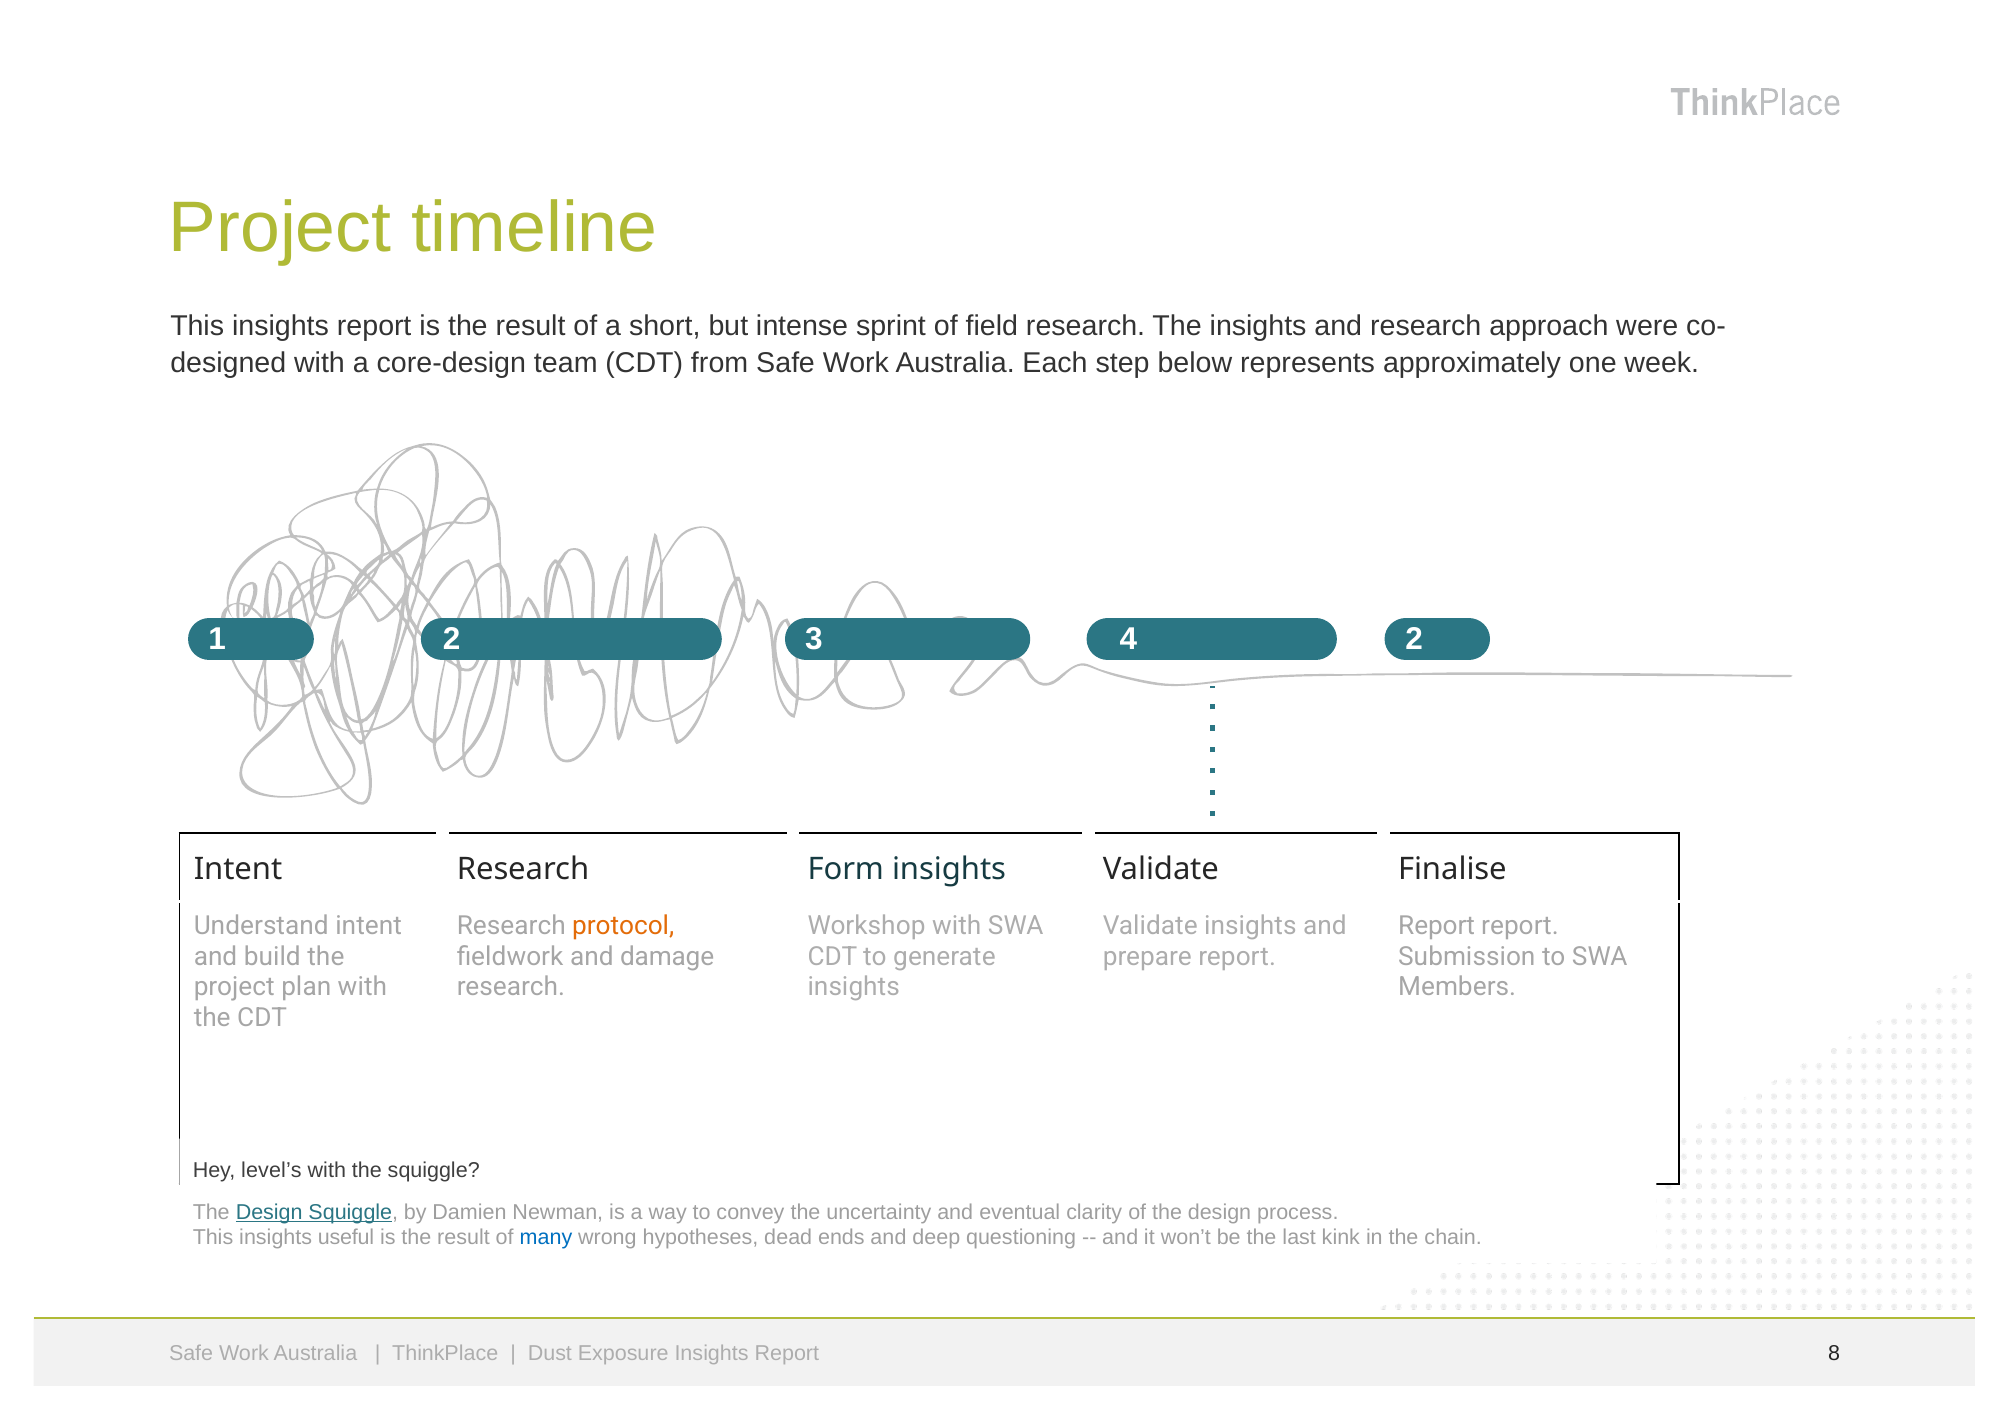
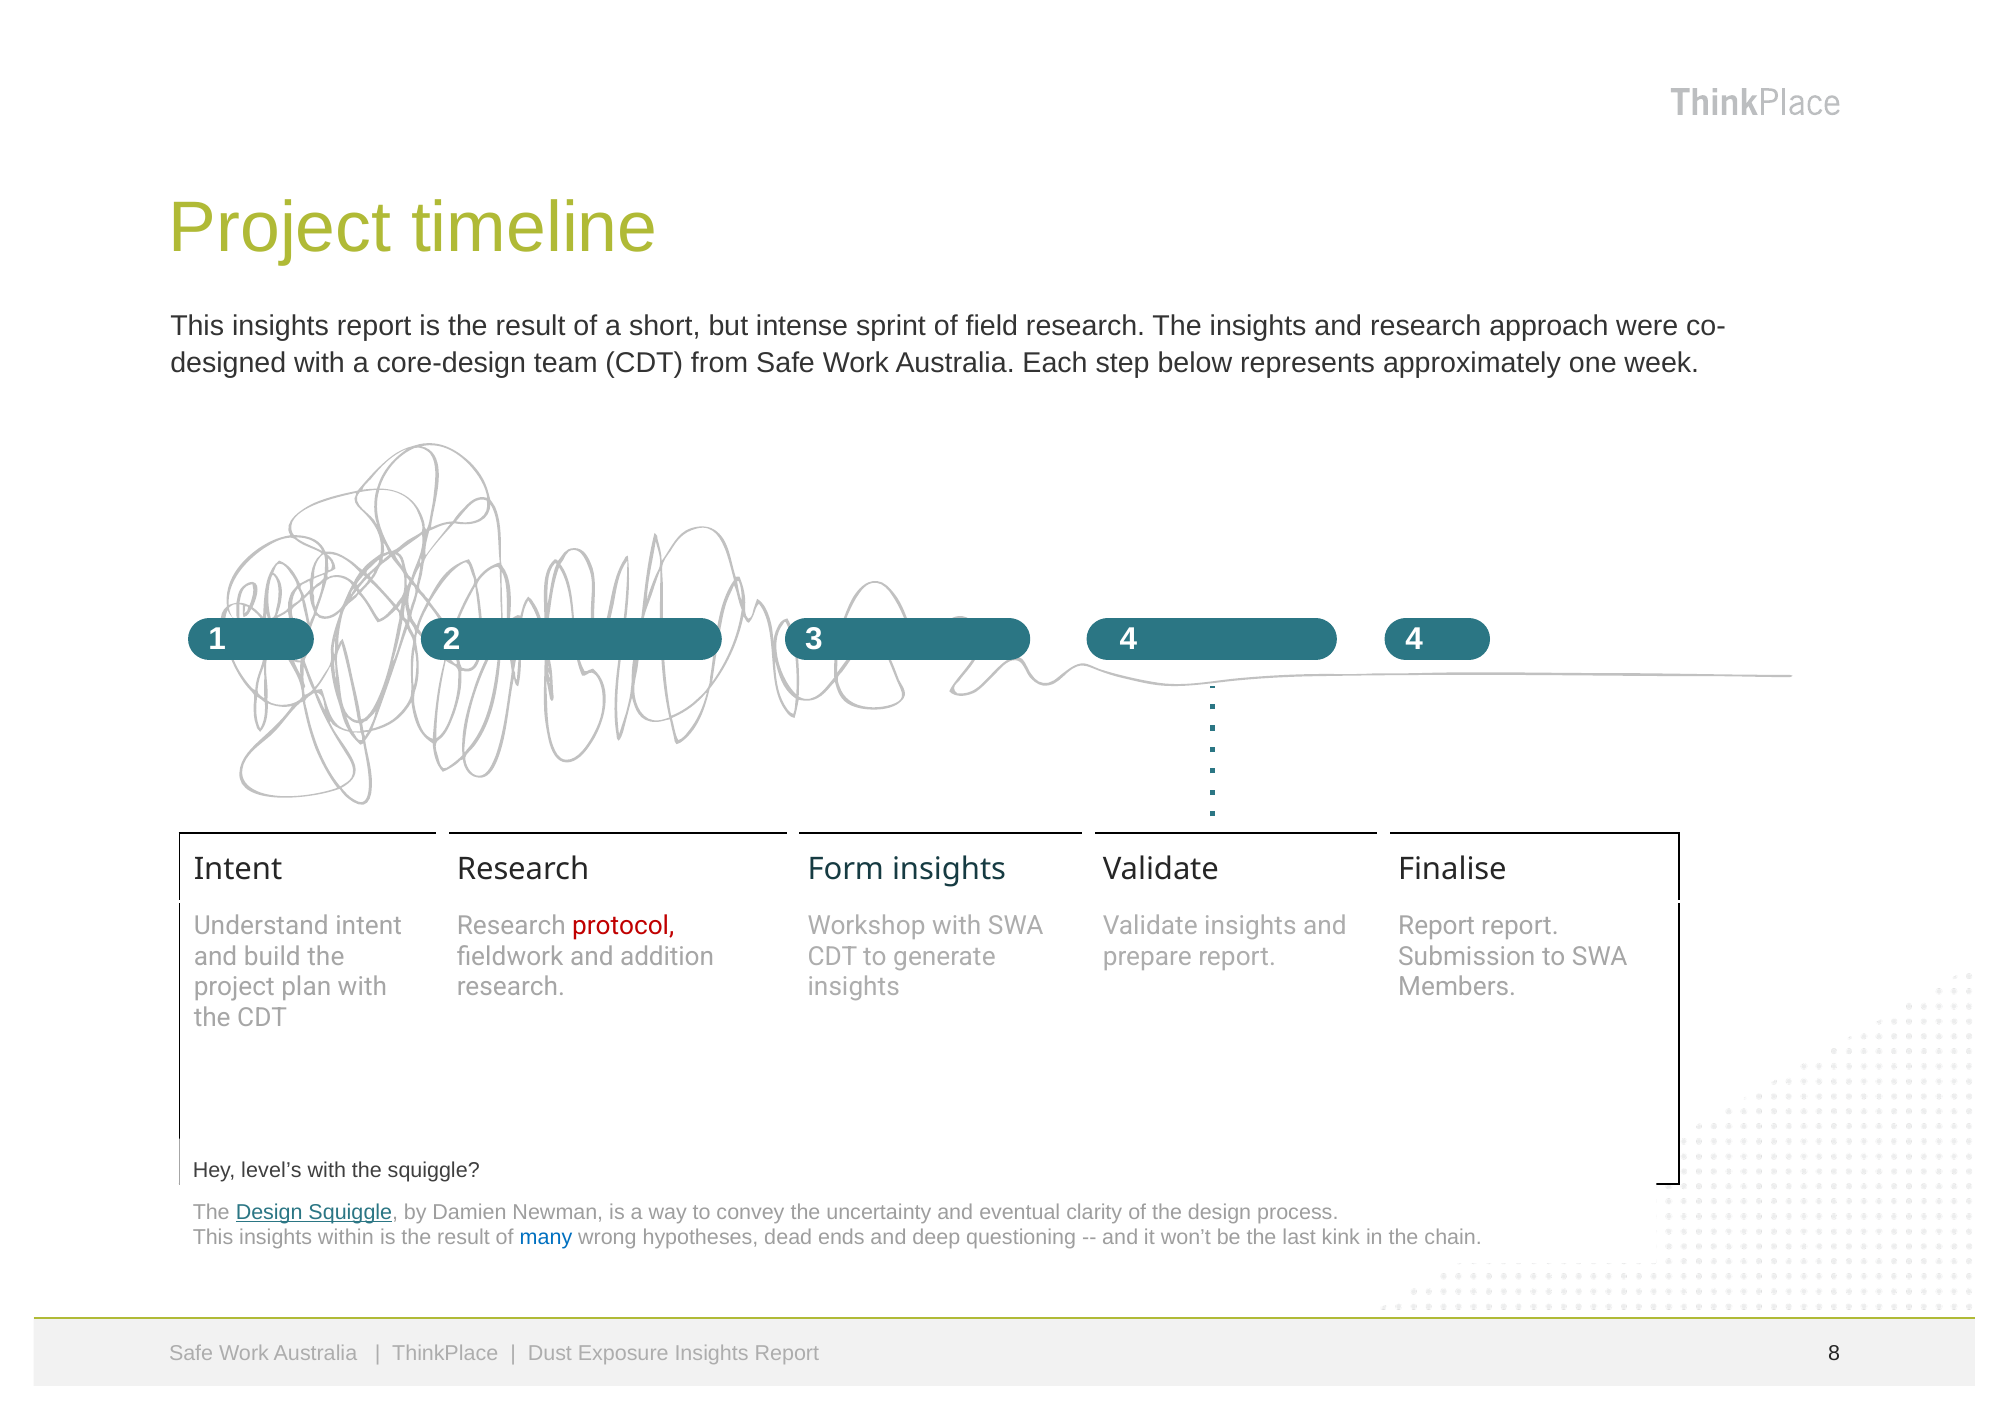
4 2: 2 -> 4 (1414, 639)
protocol colour: orange -> red (623, 926)
damage: damage -> addition (667, 957)
useful: useful -> within (346, 1238)
